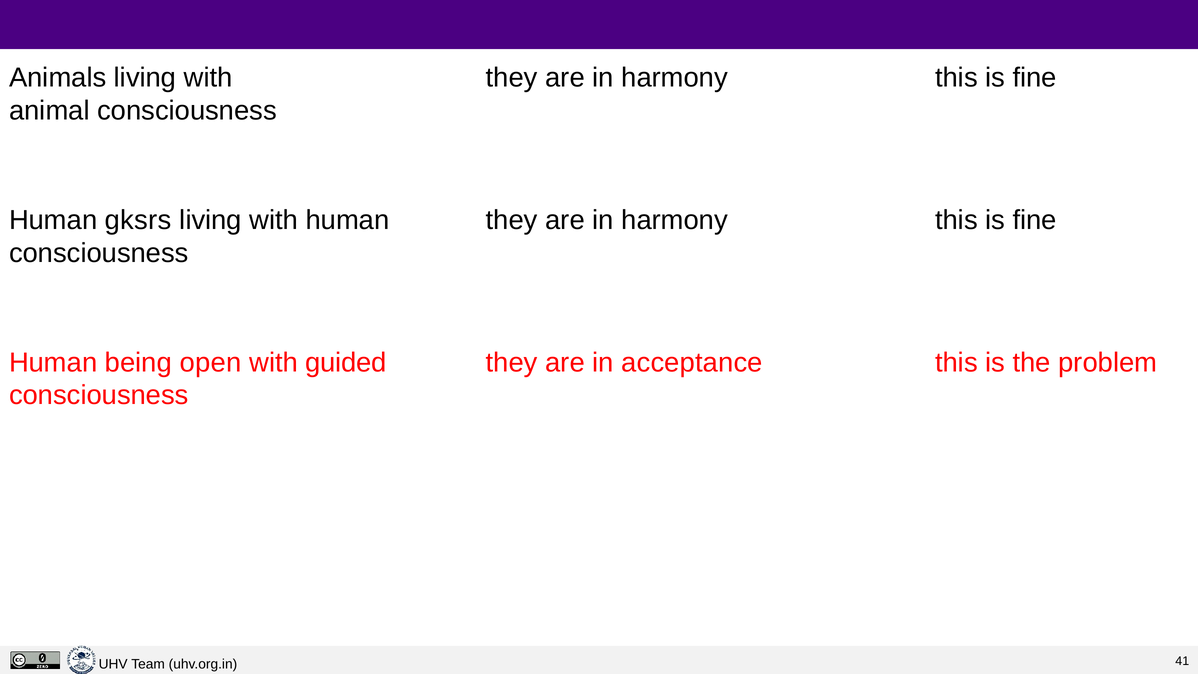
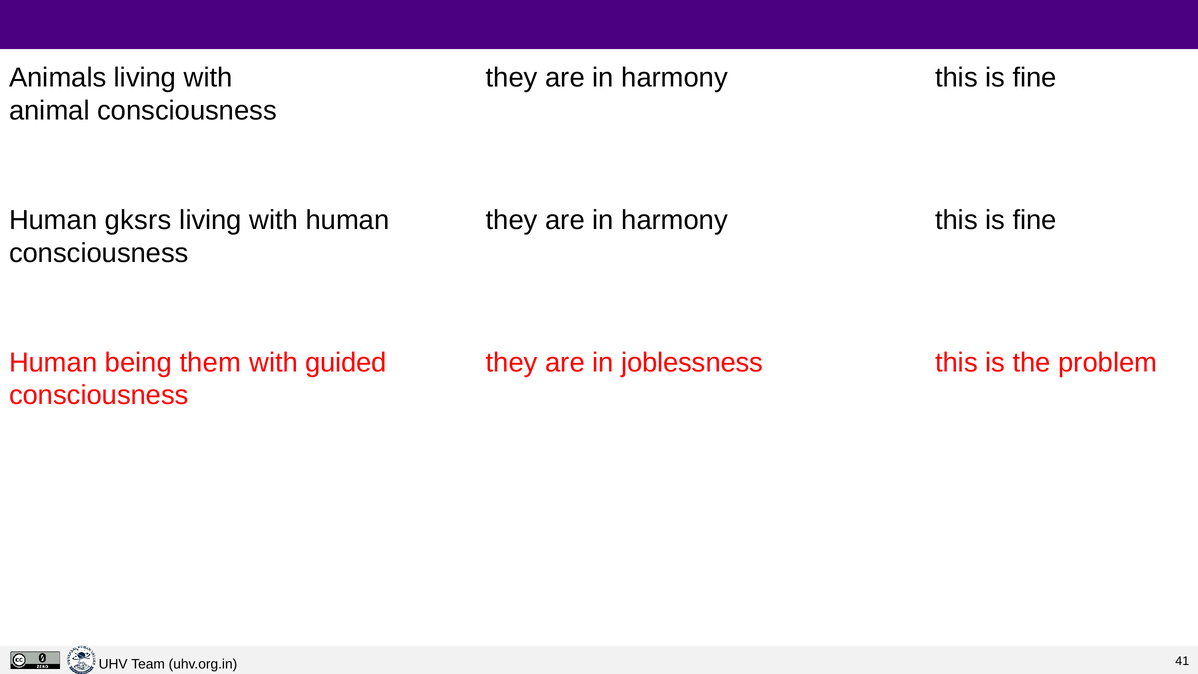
open: open -> them (210, 363)
acceptance: acceptance -> joblessness (692, 363)
